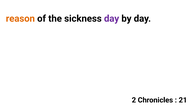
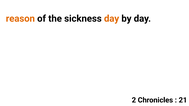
day colour: purple -> orange (112, 19)
